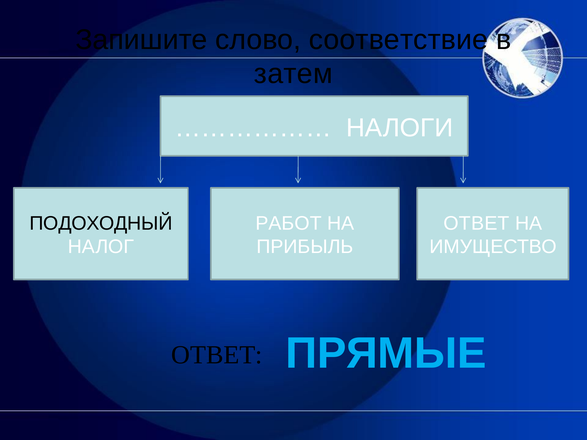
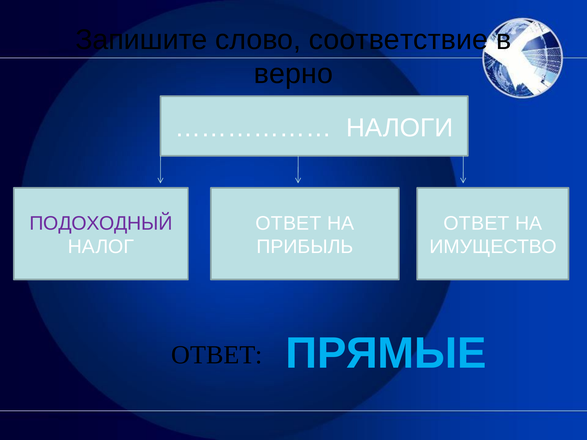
затем: затем -> верно (293, 74)
ПОДОХОДНЫЙ colour: black -> purple (101, 224)
РАБОТ: РАБОТ -> ОТВЕТ (289, 224)
